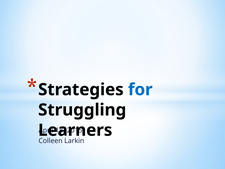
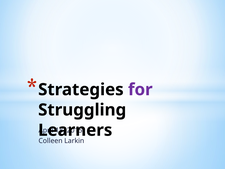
for colour: blue -> purple (140, 90)
